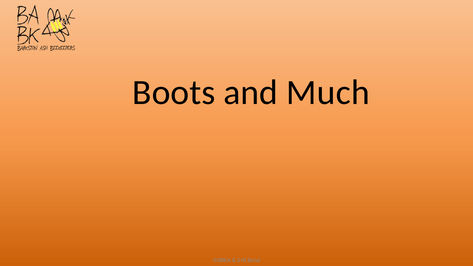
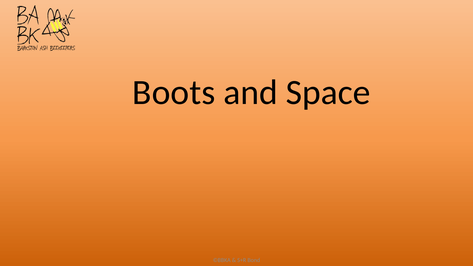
Much: Much -> Space (328, 93)
